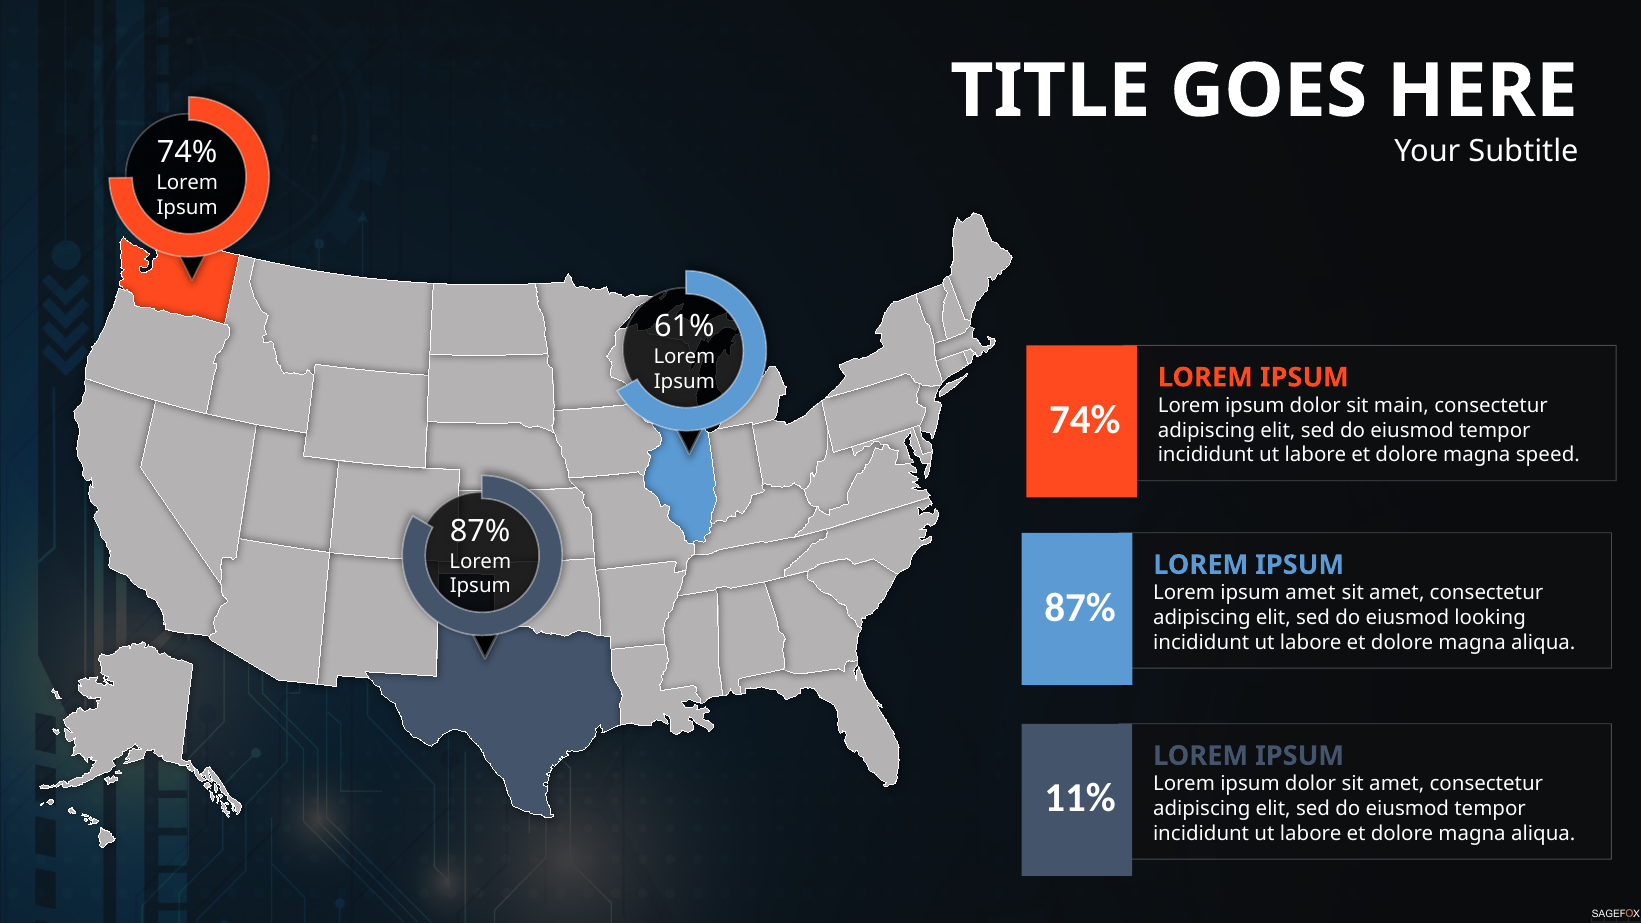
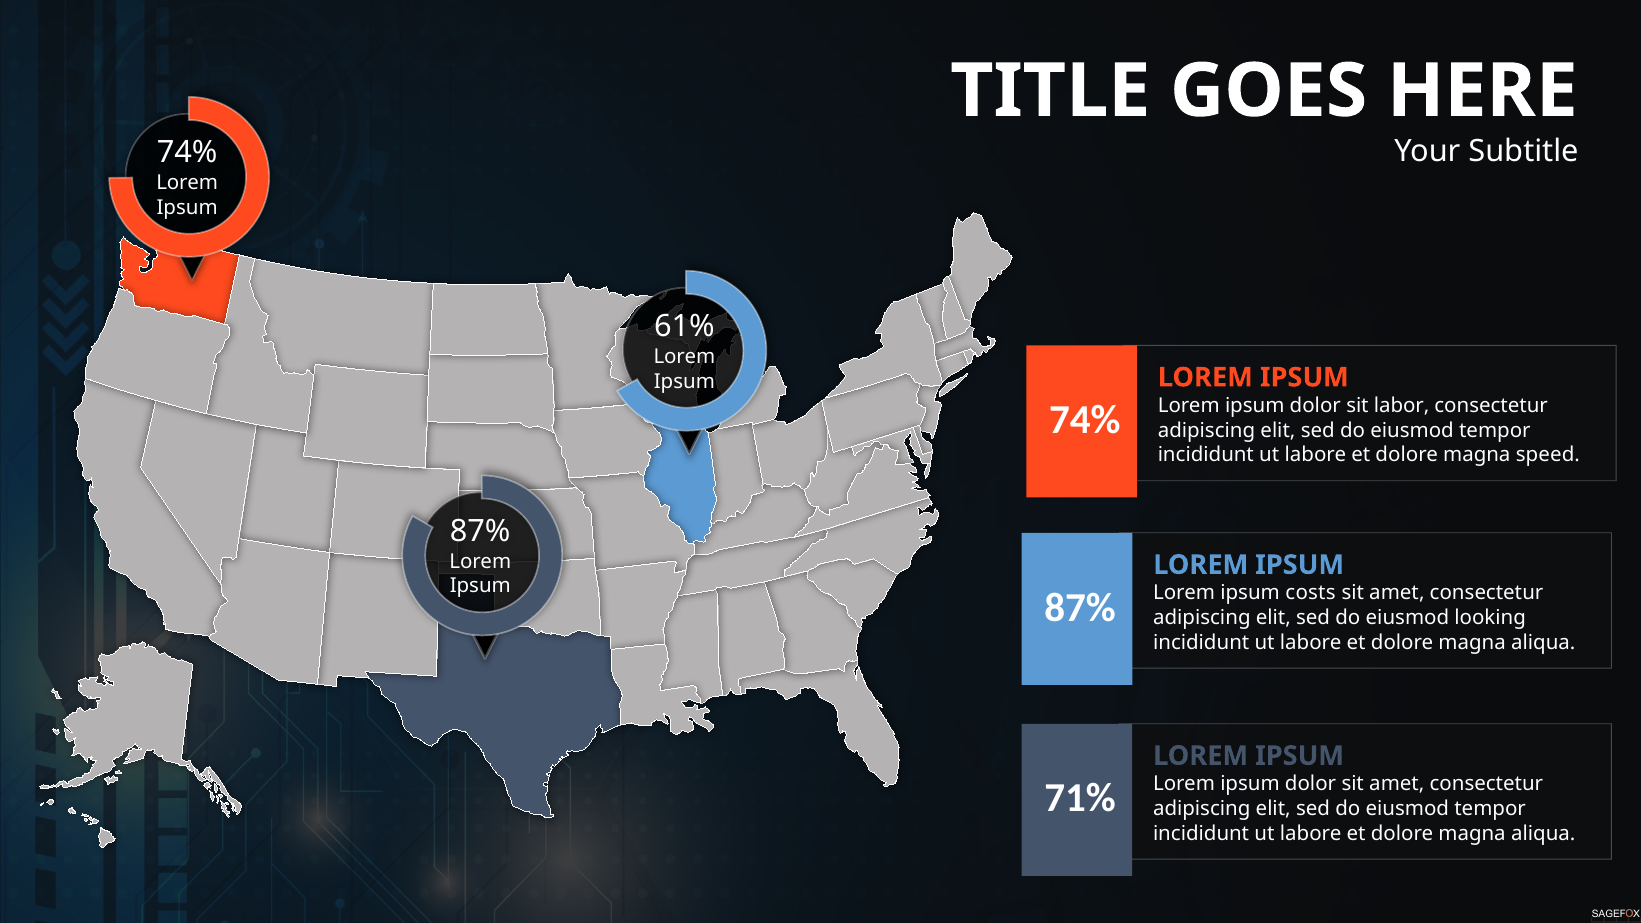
main: main -> labor (1402, 406)
ipsum amet: amet -> costs (1311, 593)
11%: 11% -> 71% (1080, 799)
